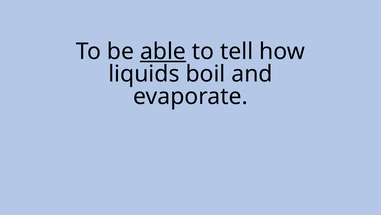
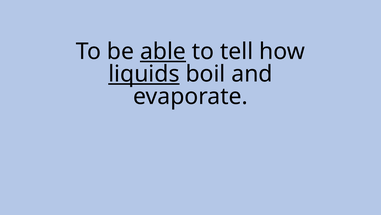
liquids underline: none -> present (144, 74)
